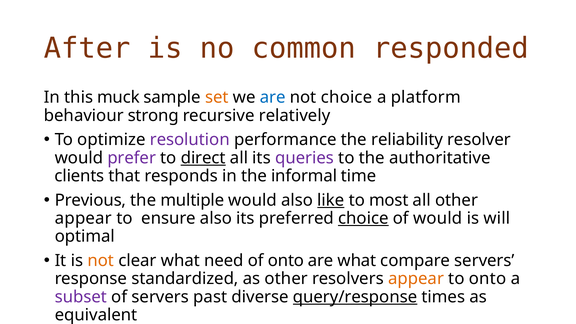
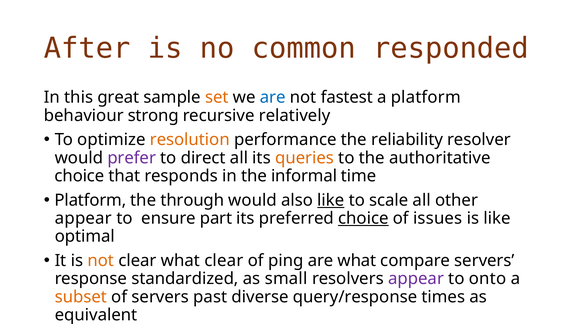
muck: muck -> great (118, 97)
not choice: choice -> fastest (347, 97)
resolution colour: purple -> orange (190, 140)
direct underline: present -> none (203, 158)
queries colour: purple -> orange (305, 158)
clients: clients -> choice (79, 176)
Previous: Previous -> Platform (90, 200)
multiple: multiple -> through (192, 200)
most: most -> scale (389, 200)
ensure also: also -> part (216, 218)
of would: would -> issues (438, 218)
is will: will -> like (497, 218)
what need: need -> clear (224, 261)
of onto: onto -> ping (286, 261)
as other: other -> small (286, 279)
appear colour: orange -> purple (416, 279)
subset colour: purple -> orange (81, 297)
query/response underline: present -> none (355, 297)
